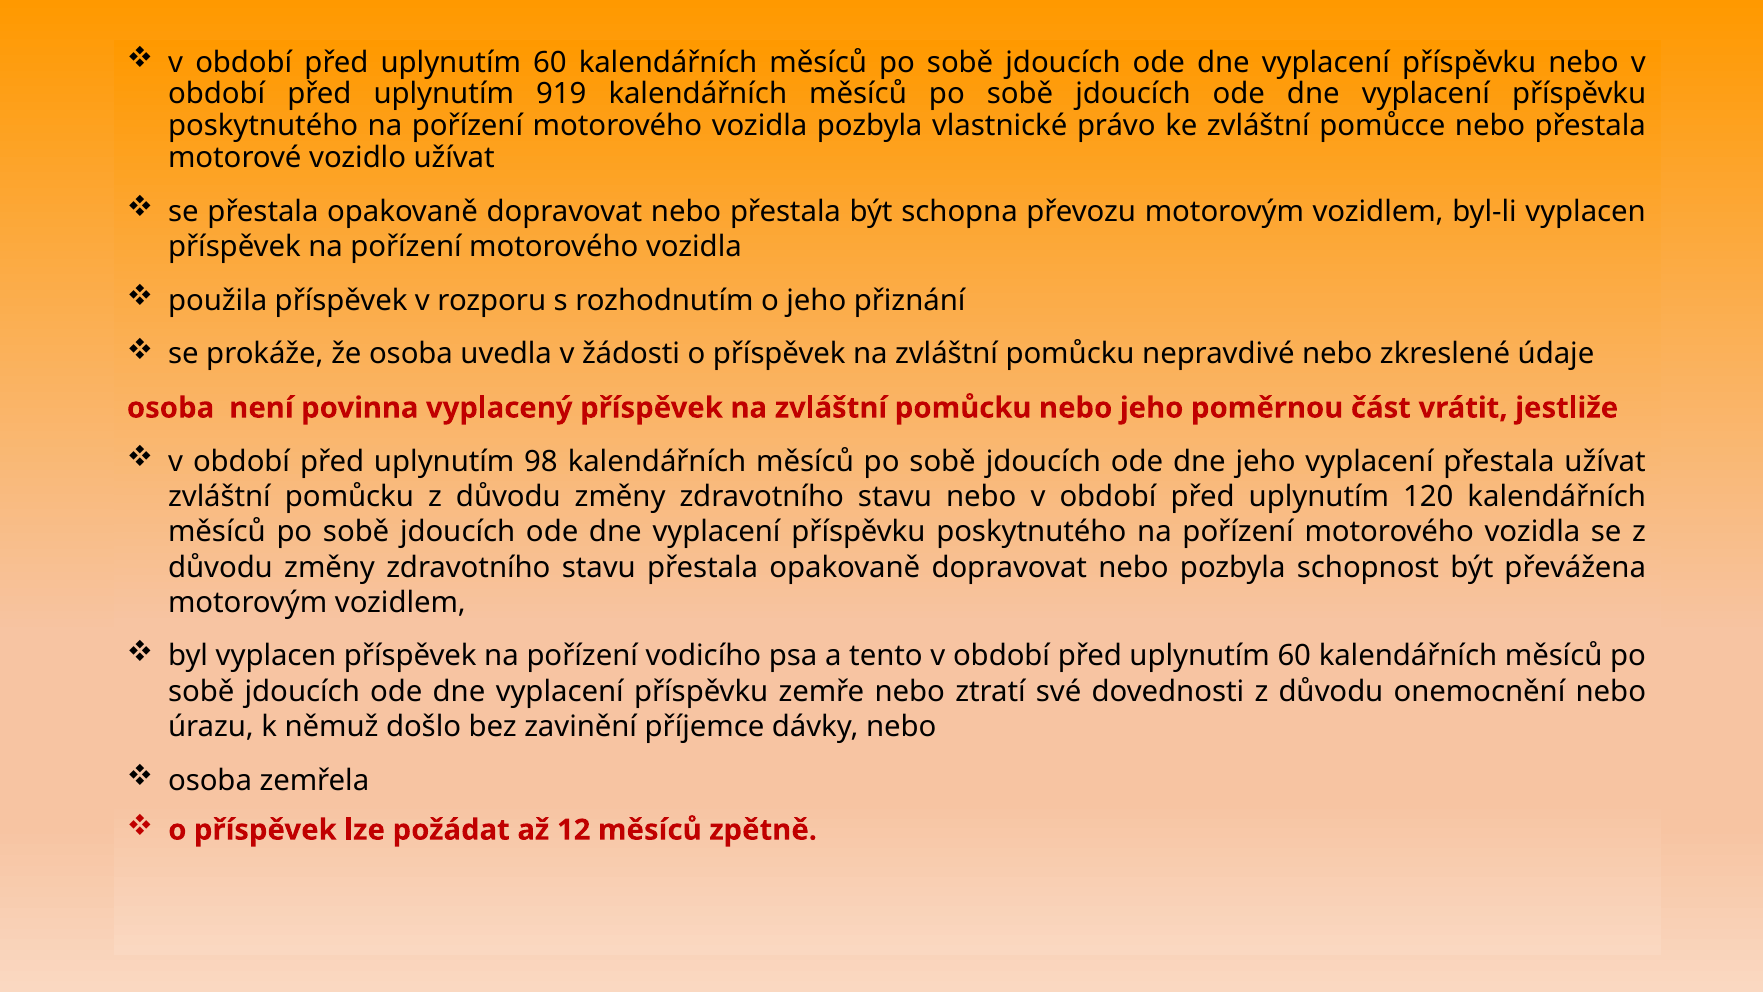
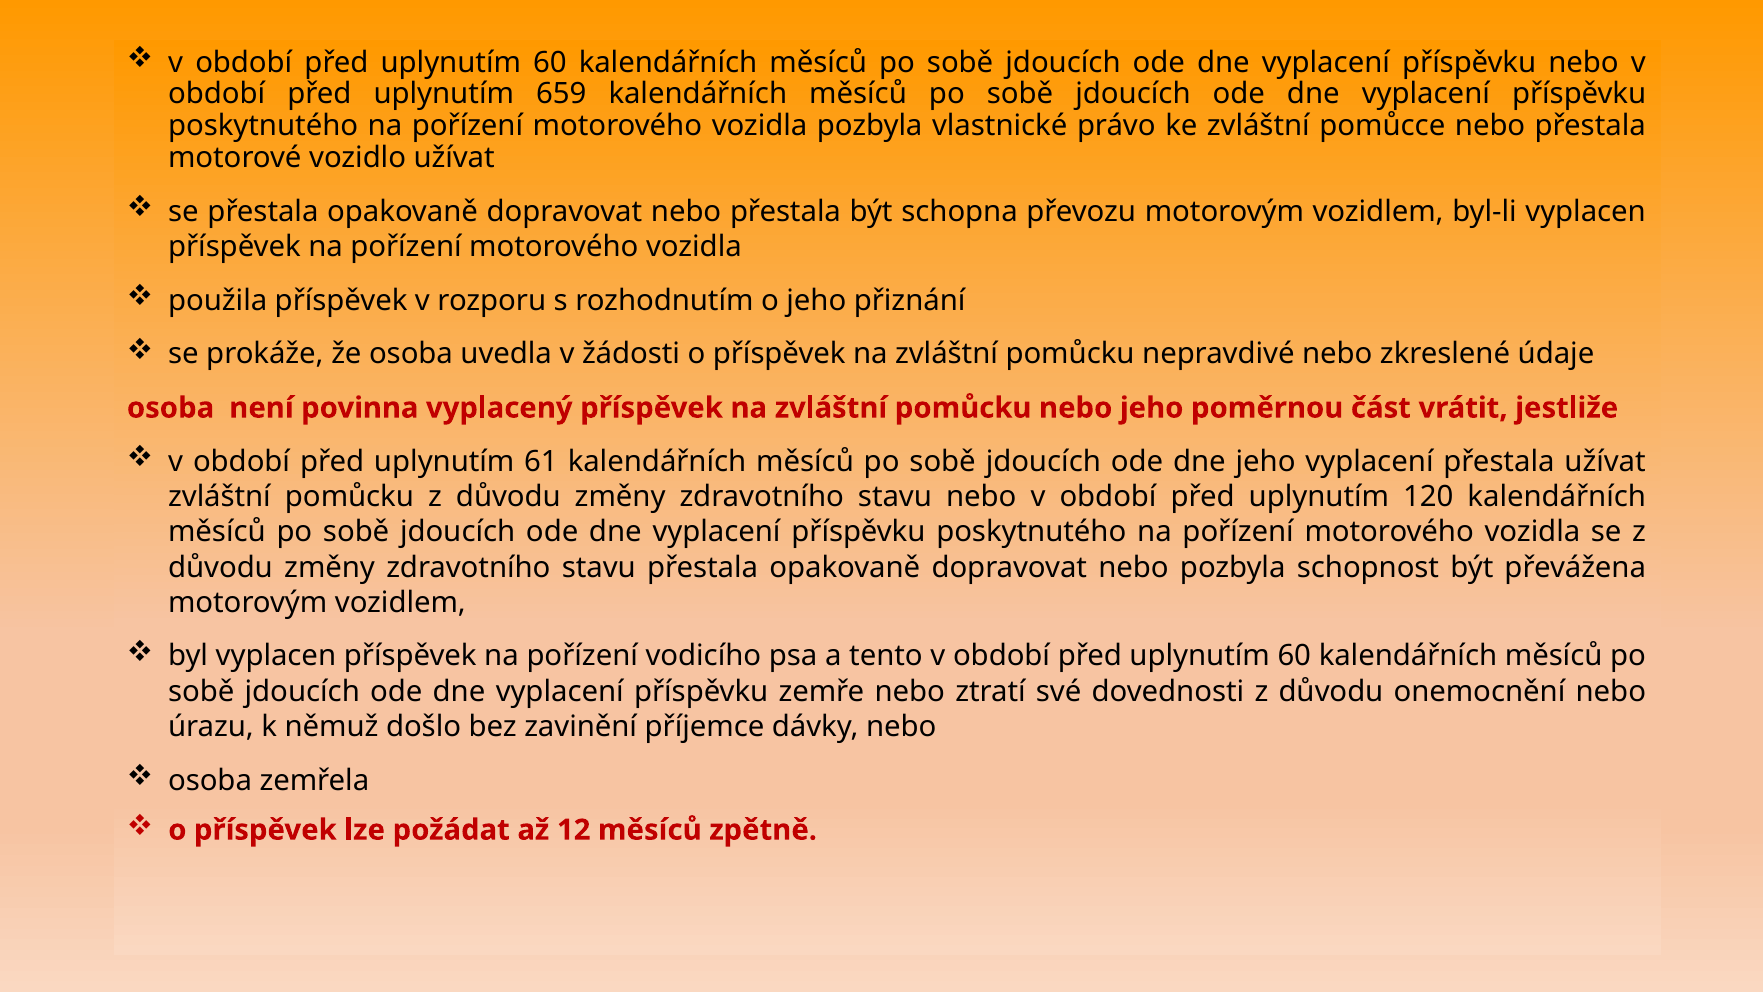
919: 919 -> 659 (561, 94)
98: 98 -> 61 (541, 461)
